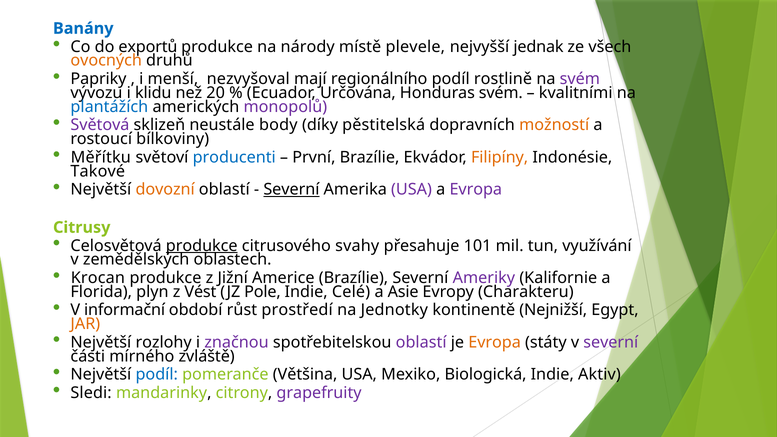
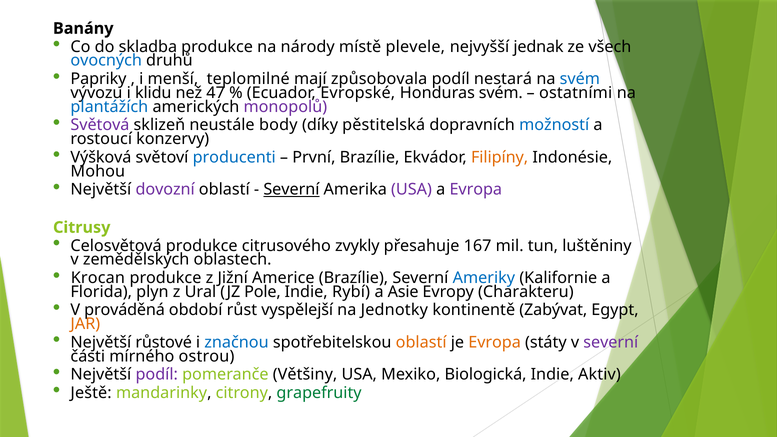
Banány colour: blue -> black (83, 28)
exportů: exportů -> skladba (148, 47)
ovocných colour: orange -> blue (106, 61)
nezvyšoval: nezvyšoval -> teplomilné (248, 79)
regionálního: regionálního -> způsobovala (379, 79)
rostlině: rostlině -> nestará (503, 79)
svém colour: purple -> blue (580, 79)
20: 20 -> 47 (216, 93)
Určována: Určována -> Evropské (358, 93)
kvalitními: kvalitními -> ostatními (576, 93)
možností colour: orange -> blue (554, 125)
bílkoviny: bílkoviny -> konzervy (173, 139)
Měřítku: Měřítku -> Výšková (101, 157)
Takové: Takové -> Mohou (98, 171)
dovozní colour: orange -> purple (165, 190)
produkce underline: present -> none (202, 246)
svahy: svahy -> zvykly (357, 246)
101: 101 -> 167 (478, 246)
využívání: využívání -> luštěniny (597, 246)
Ameriky colour: purple -> blue (484, 278)
Vést: Vést -> Ural (200, 292)
Celé: Celé -> Rybí (351, 292)
informační: informační -> prováděná (125, 310)
prostředí: prostředí -> vyspělejší (297, 310)
Nejnižší: Nejnižší -> Zabývat (553, 310)
rozlohy: rozlohy -> růstové (164, 342)
značnou colour: purple -> blue (237, 342)
oblastí colour: purple -> orange (421, 342)
zvláště: zvláště -> ostrou (206, 356)
podíl colour: blue -> purple (157, 375)
Většina: Většina -> Většiny (305, 375)
Sledi: Sledi -> Ještě (91, 393)
grapefruity colour: purple -> green (319, 393)
